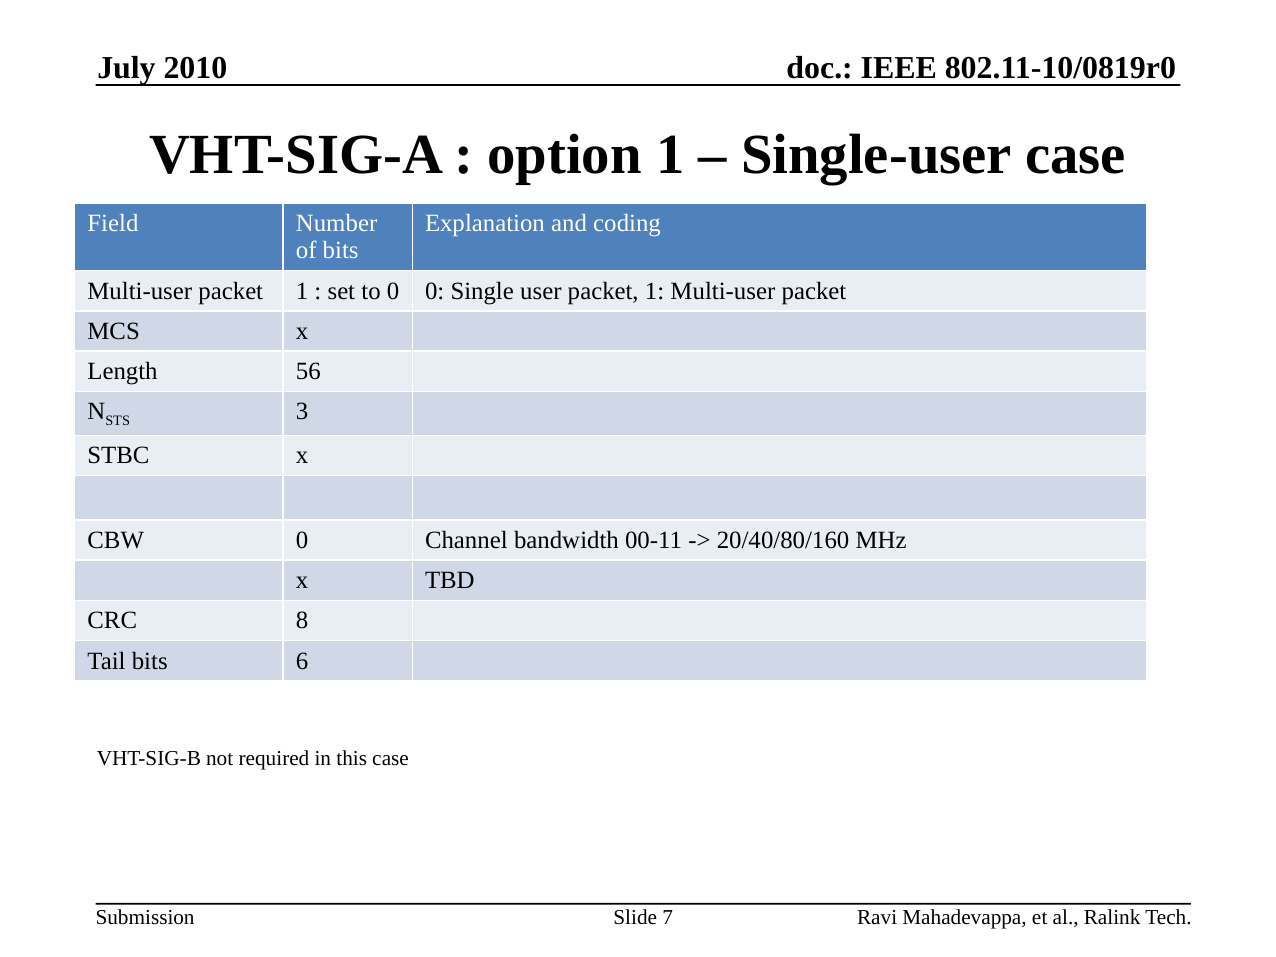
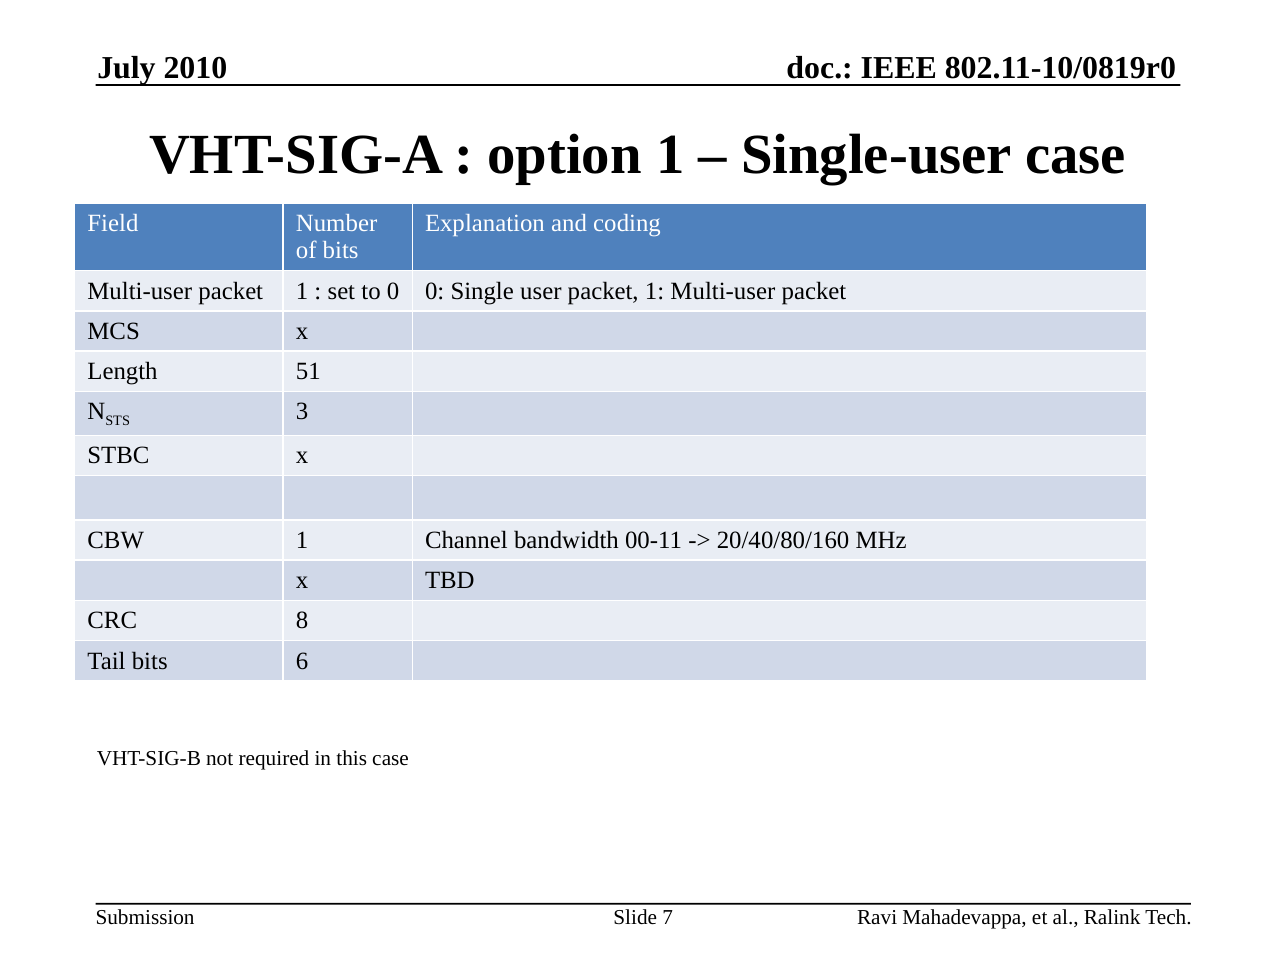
56: 56 -> 51 (308, 371)
CBW 0: 0 -> 1 (302, 540)
